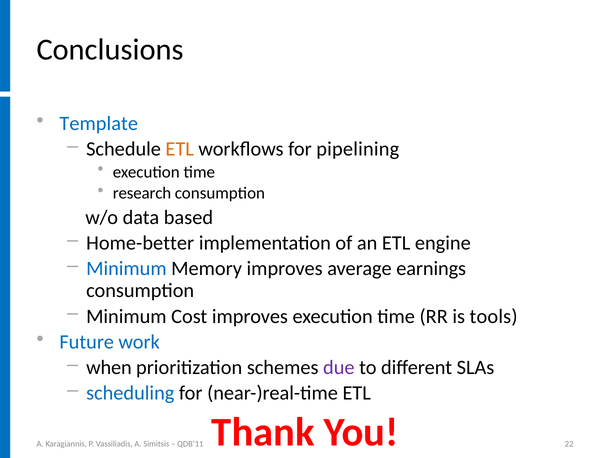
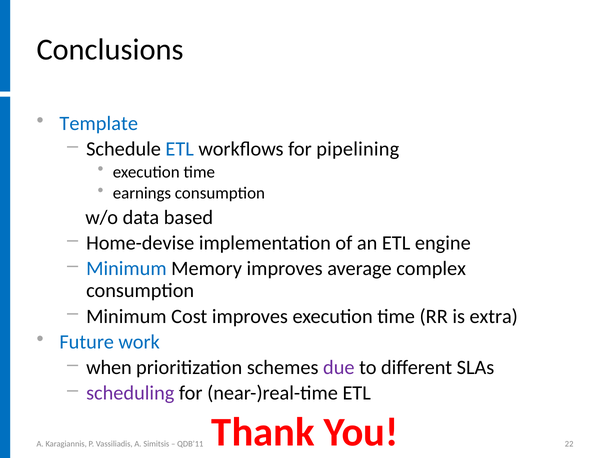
ETL colour: orange -> blue (180, 149)
research: research -> earnings (142, 193)
Home-better: Home-better -> Home-devise (140, 243)
earnings: earnings -> complex (431, 268)
tools: tools -> extra (494, 316)
scheduling colour: blue -> purple (130, 393)
